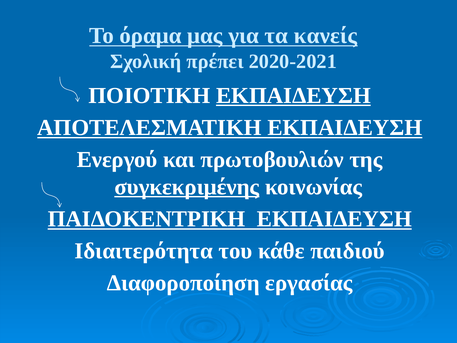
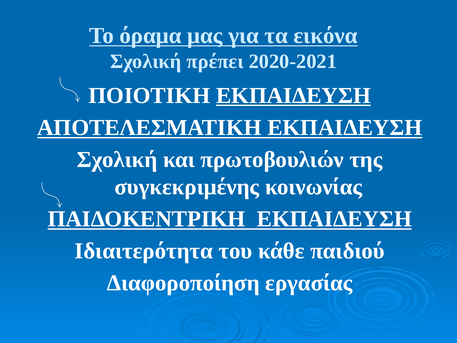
κανείς: κανείς -> εικόνα (326, 36)
Ενεργού: Ενεργού -> Σχολική (117, 159)
συγκεκριμένης underline: present -> none (187, 187)
